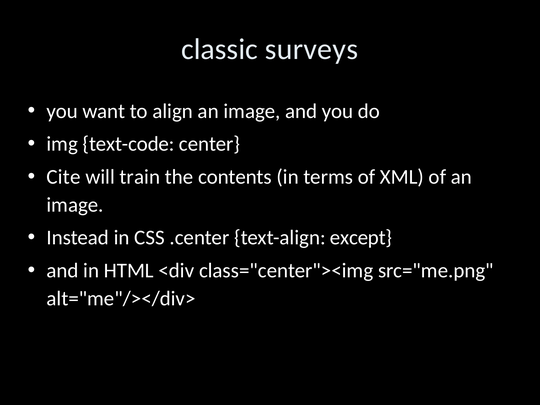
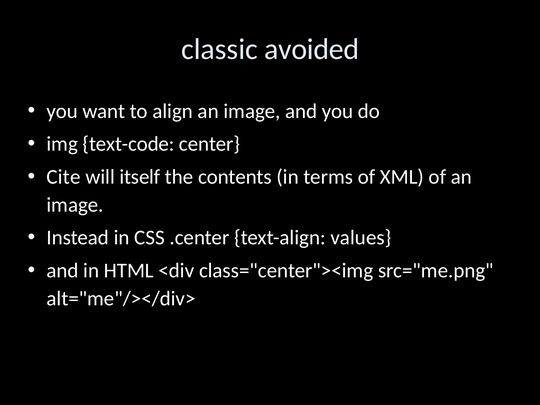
surveys: surveys -> avoided (312, 49)
train: train -> itself (140, 177)
except: except -> values (361, 238)
